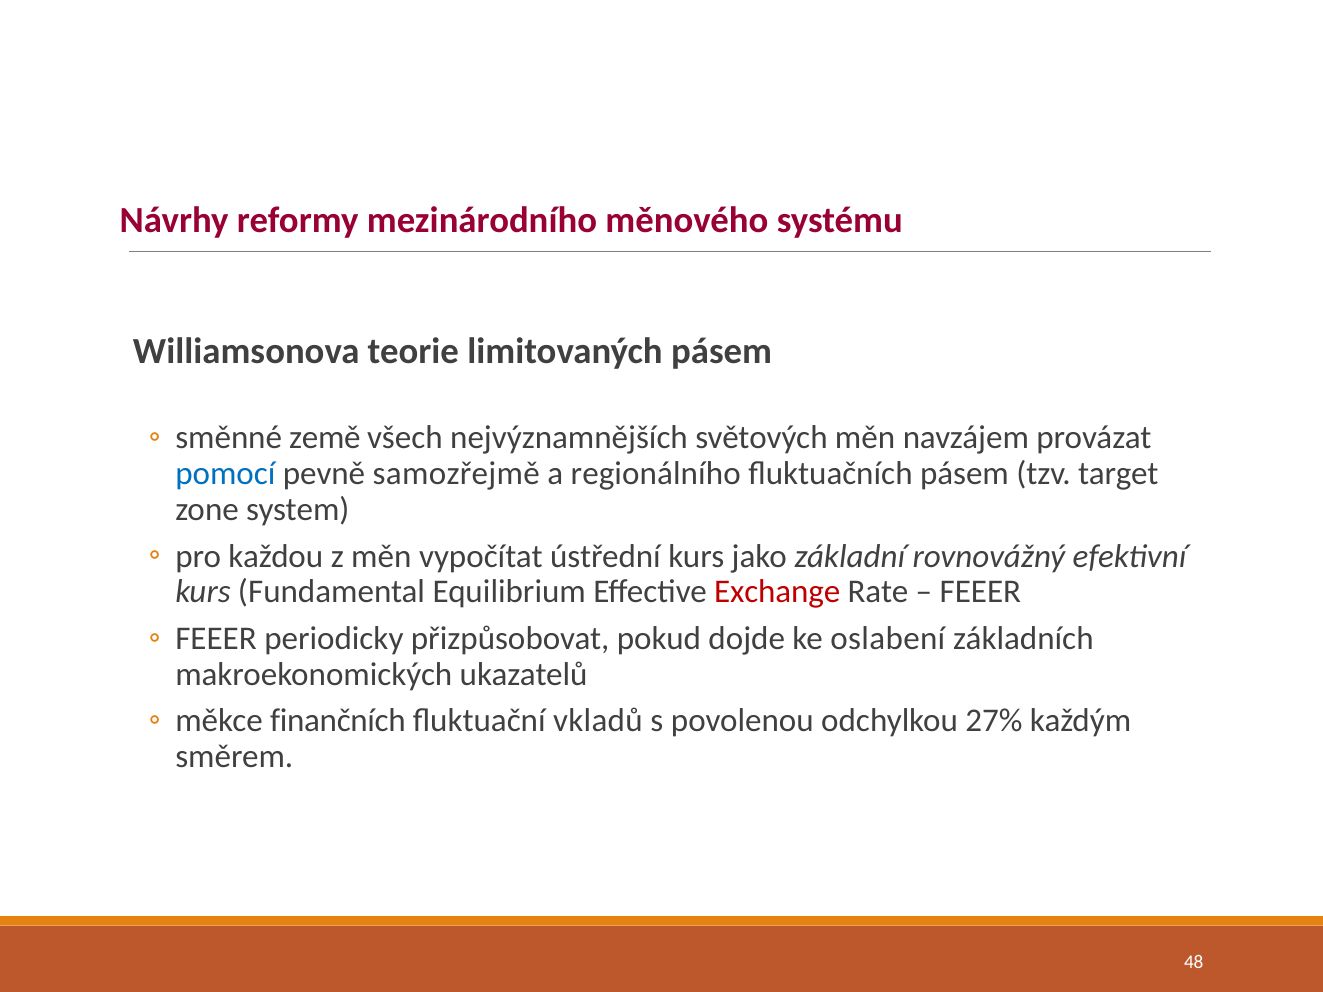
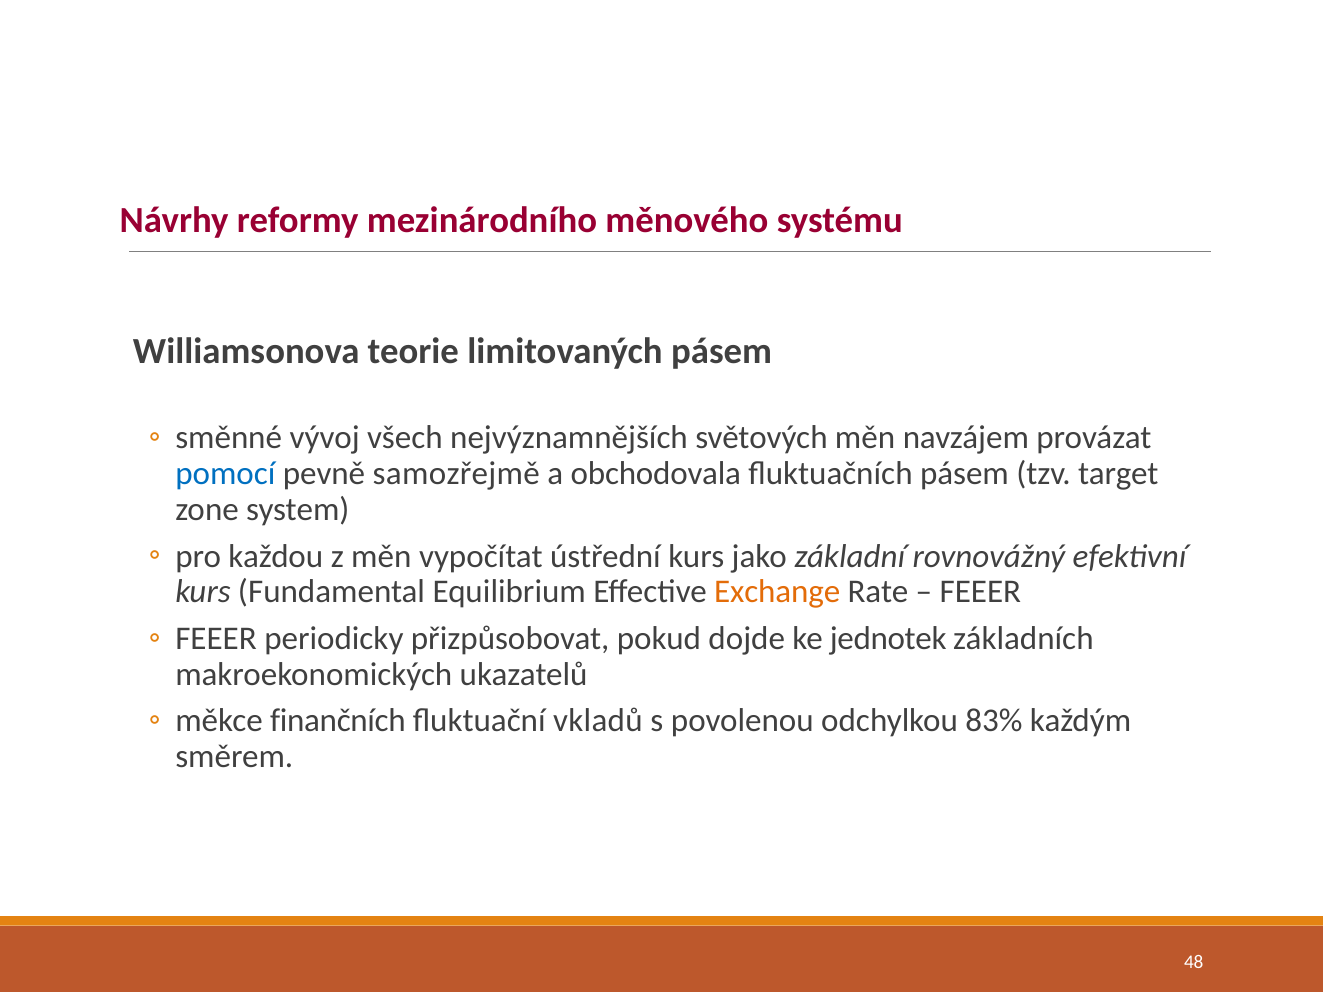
země: země -> vývoj (325, 438)
regionálního: regionálního -> obchodovala (656, 474)
Exchange colour: red -> orange (777, 592)
oslabení: oslabení -> jednotek (888, 639)
27%: 27% -> 83% (994, 721)
